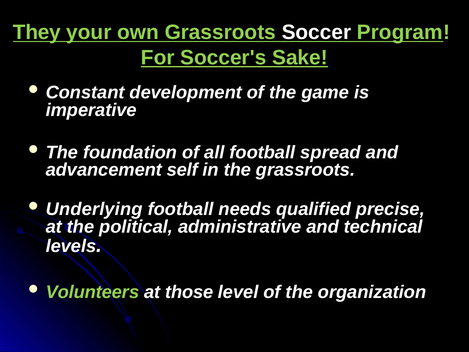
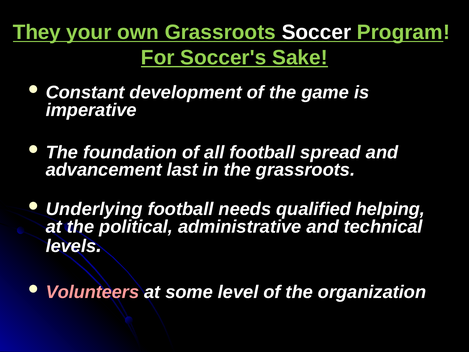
self: self -> last (182, 170)
precise: precise -> helping (390, 209)
Volunteers colour: light green -> pink (92, 292)
those: those -> some (189, 292)
